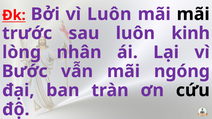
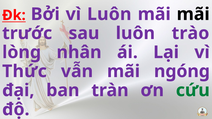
kinh: kinh -> trào (190, 33)
Bước: Bước -> Thức (24, 71)
cứu colour: black -> green (193, 91)
